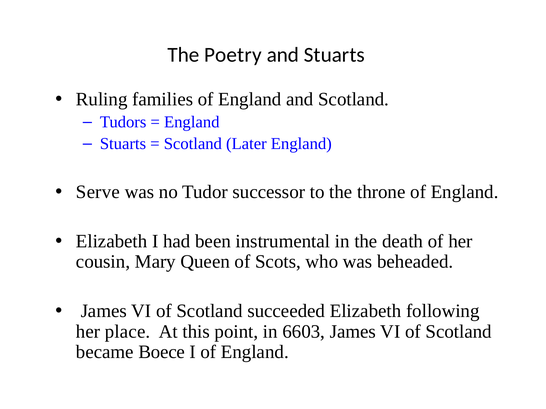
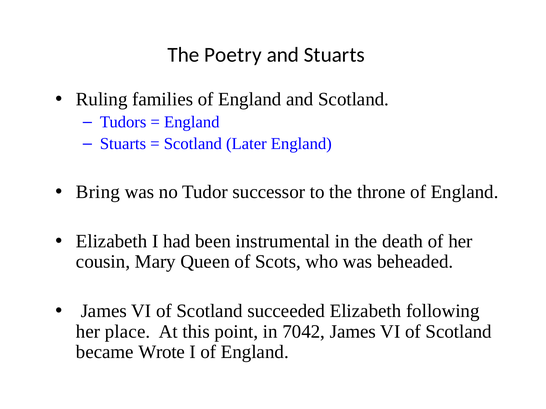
Serve: Serve -> Bring (98, 192)
6603: 6603 -> 7042 (304, 332)
Boece: Boece -> Wrote (162, 352)
